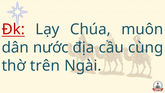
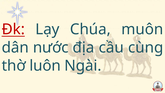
trên: trên -> luôn (45, 66)
